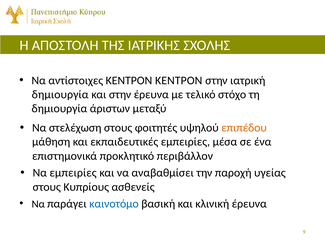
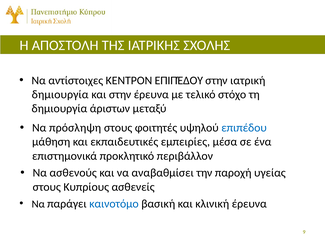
ΚΕΝΤΡΟΝ ΚΕΝΤΡΟΝ: ΚΕΝΤΡΟΝ -> ΕΠΙΠΈΔΟΥ (179, 81)
στελέχωση: στελέχωση -> πρόσληψη (75, 128)
επιπέδου colour: orange -> blue (244, 128)
Να εμπειρίες: εμπειρίες -> ασθενούς (73, 173)
